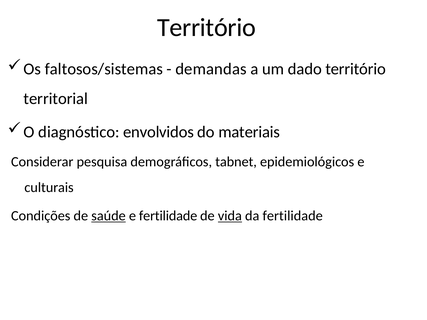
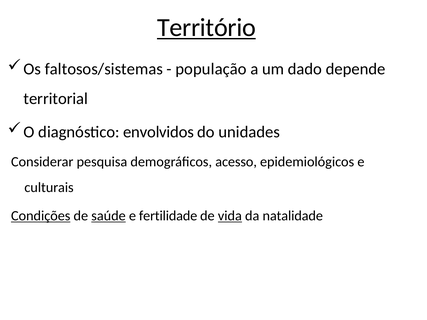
Território underline: none -> present (206, 27)
demandas: demandas -> população (211, 69)
dado território: território -> depende (356, 69)
materiais: materiais -> unidades (249, 132)
tabnet: tabnet -> acesso (236, 162)
Condições underline: none -> present (41, 216)
da fertilidade: fertilidade -> natalidade (293, 216)
